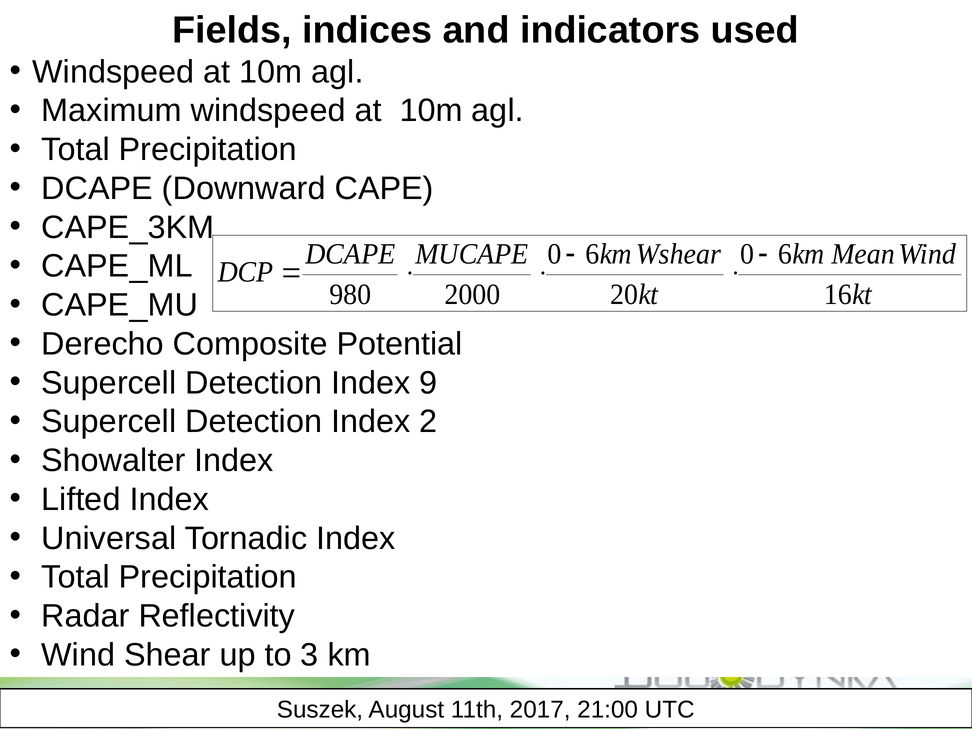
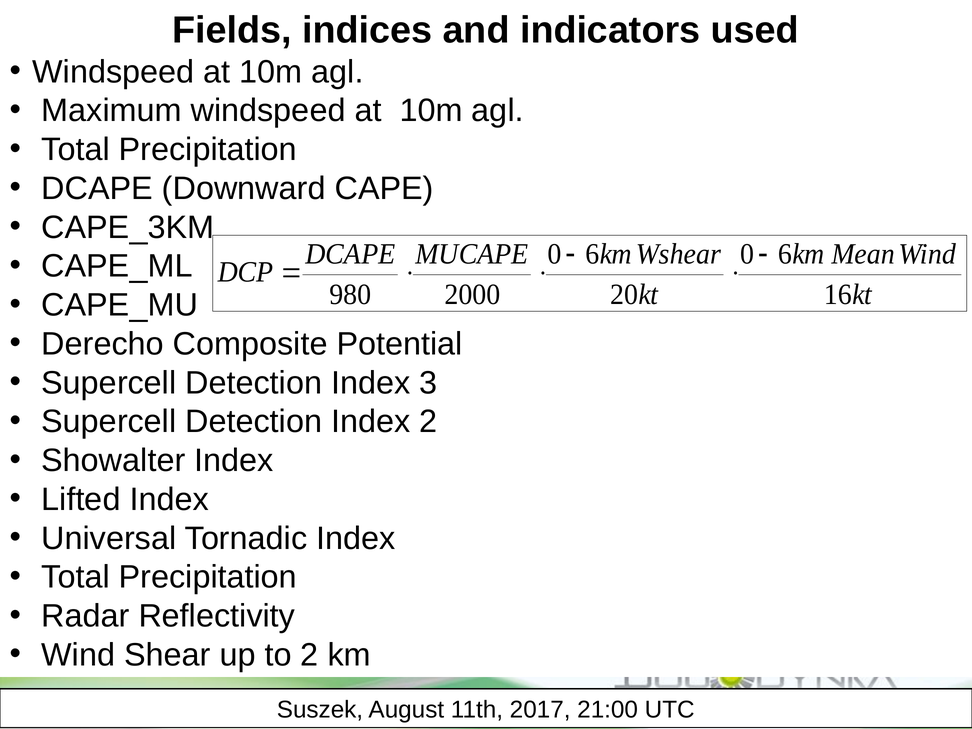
9: 9 -> 3 (428, 383)
to 3: 3 -> 2 (309, 655)
